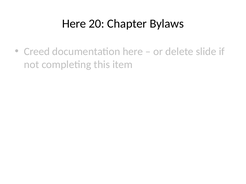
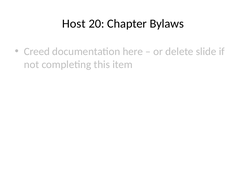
Here: Here -> Host (74, 24)
